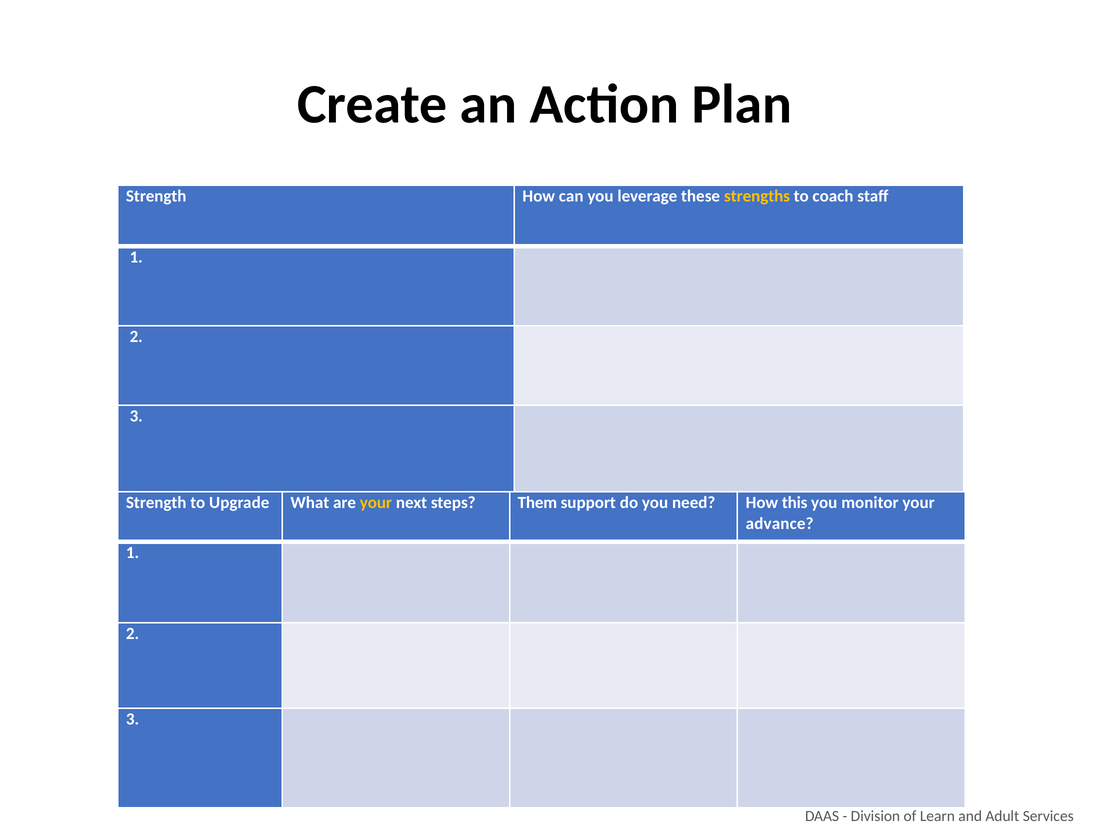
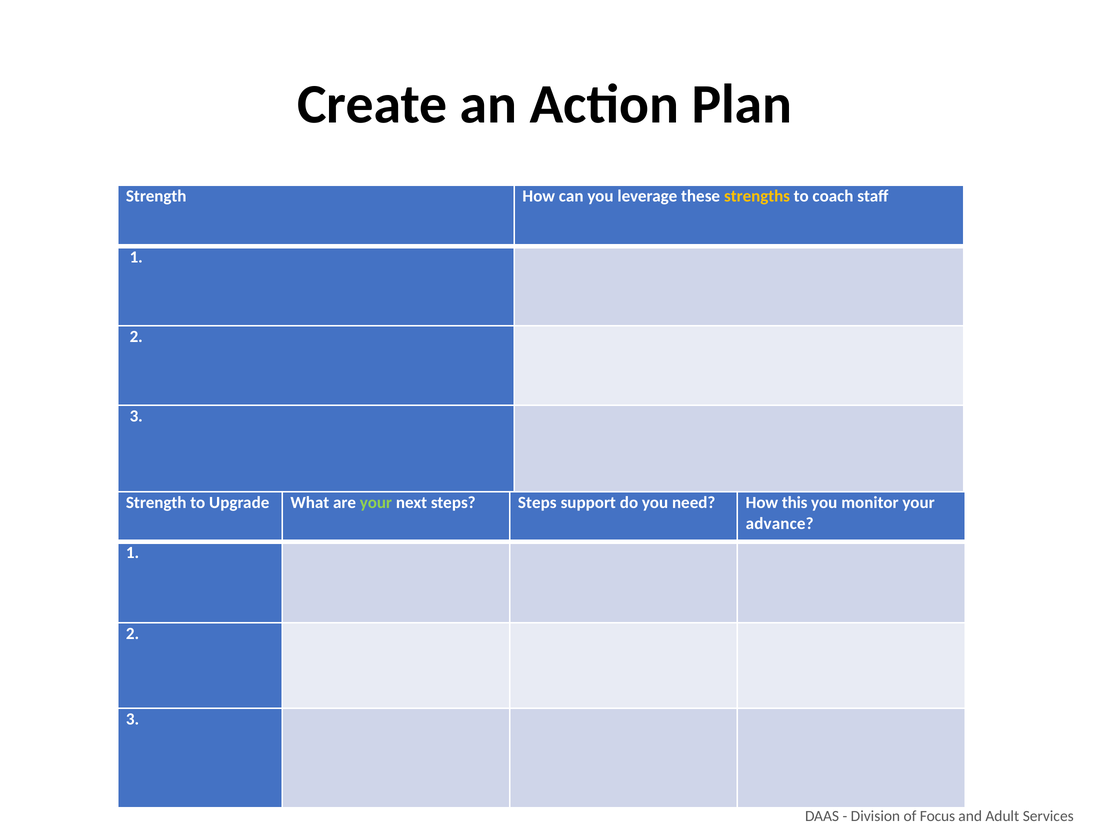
your colour: yellow -> light green (376, 503)
steps Them: Them -> Steps (537, 503)
Learn: Learn -> Focus (937, 816)
